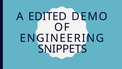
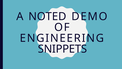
EDITED: EDITED -> NOTED (47, 16)
